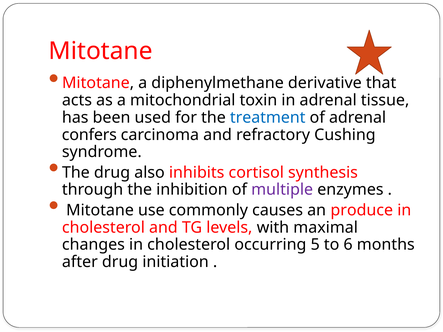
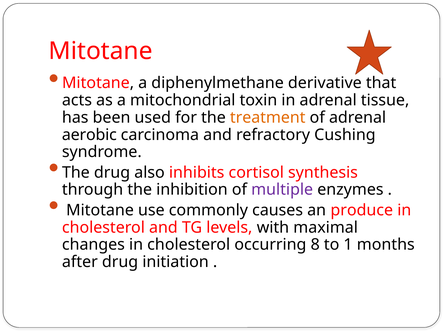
treatment colour: blue -> orange (268, 118)
confers: confers -> aerobic (89, 135)
5: 5 -> 8 (315, 245)
6: 6 -> 1 (348, 245)
